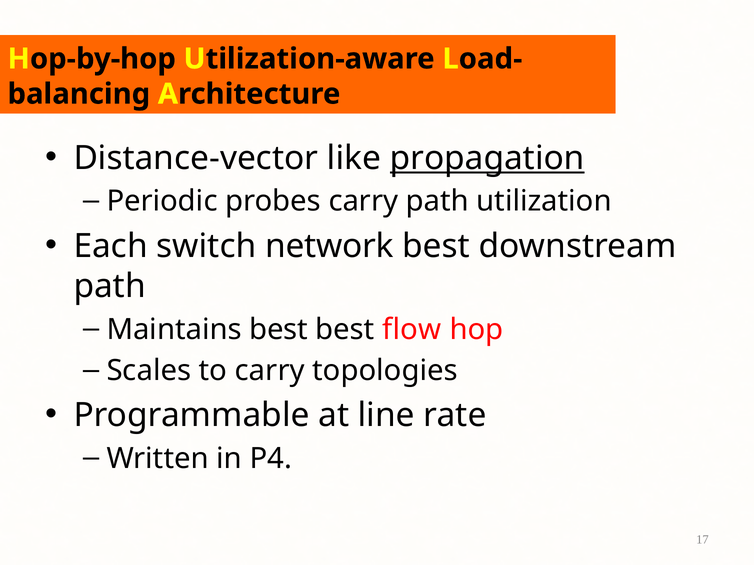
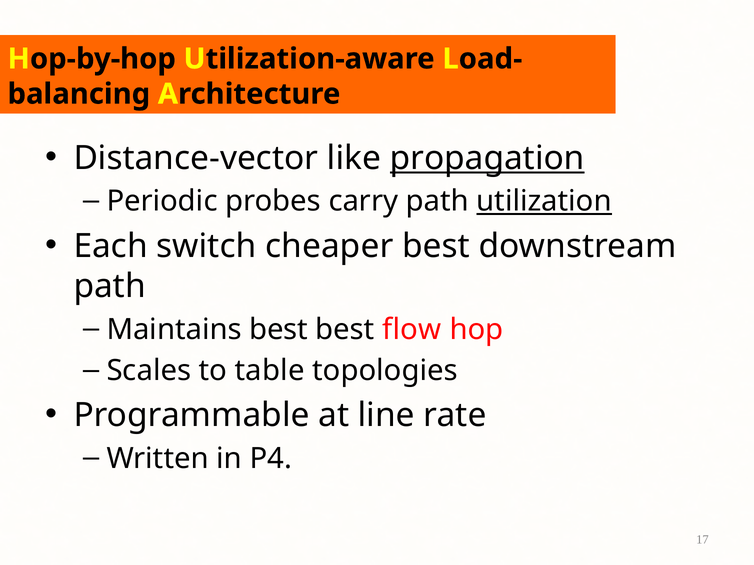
utilization underline: none -> present (544, 201)
network: network -> cheaper (329, 246)
to carry: carry -> table (270, 371)
